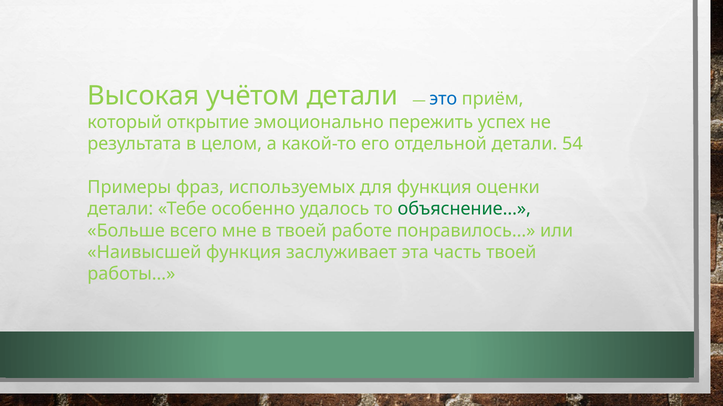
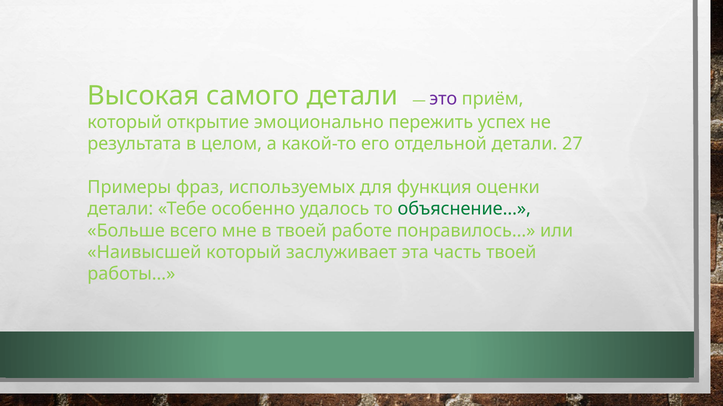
учётом: учётом -> самого (253, 96)
это colour: blue -> purple (443, 99)
54: 54 -> 27 (572, 144)
Наивысшей функция: функция -> который (244, 253)
